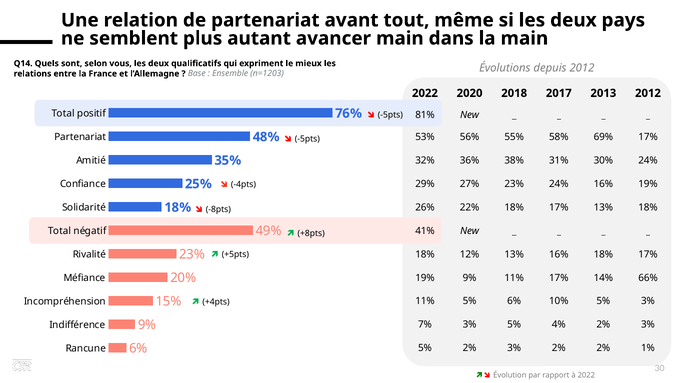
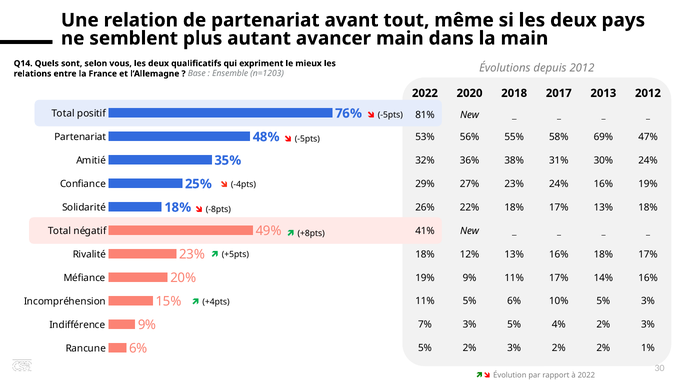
69% 17%: 17% -> 47% (648, 137)
14% 66%: 66% -> 16% (648, 277)
